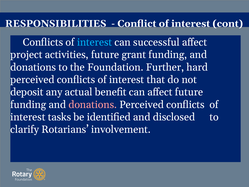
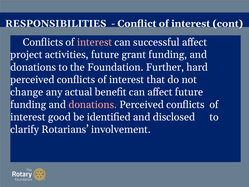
interest colour: light blue -> pink (95, 42)
deposit: deposit -> change (27, 92)
tasks: tasks -> good (59, 117)
